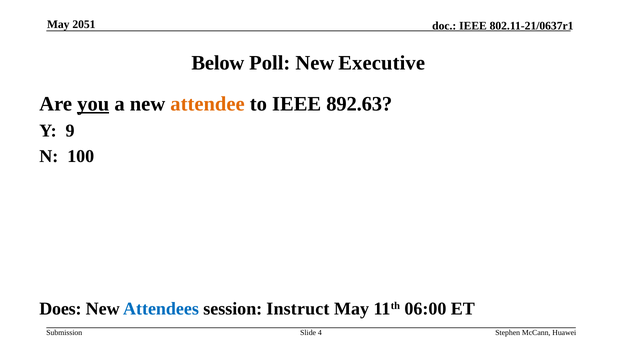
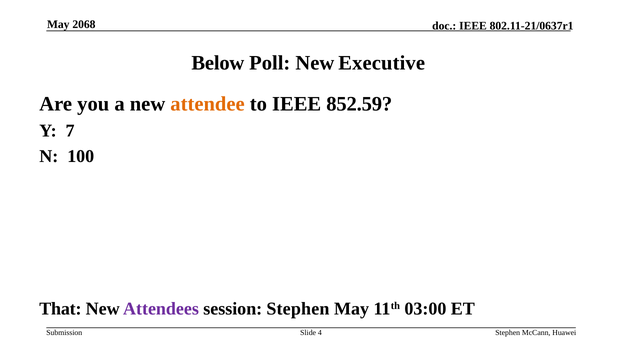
2051: 2051 -> 2068 (84, 25)
you underline: present -> none (93, 104)
892.63: 892.63 -> 852.59 (359, 104)
9: 9 -> 7 (70, 131)
Does: Does -> That (60, 309)
Attendees colour: blue -> purple (161, 309)
session Instruct: Instruct -> Stephen (298, 309)
06:00: 06:00 -> 03:00 (425, 309)
